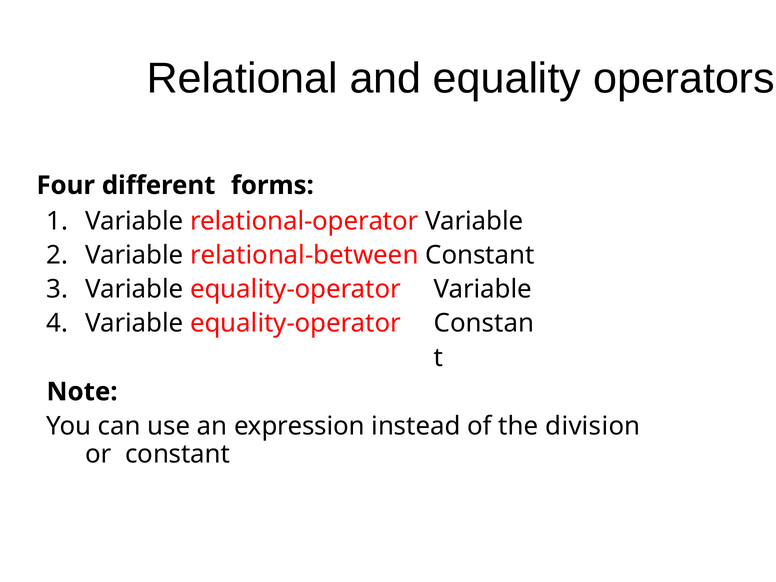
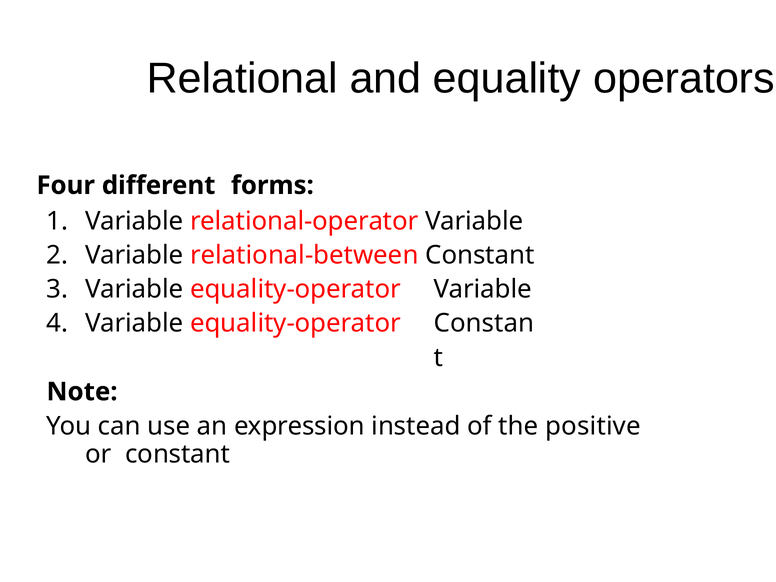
division: division -> positive (593, 426)
